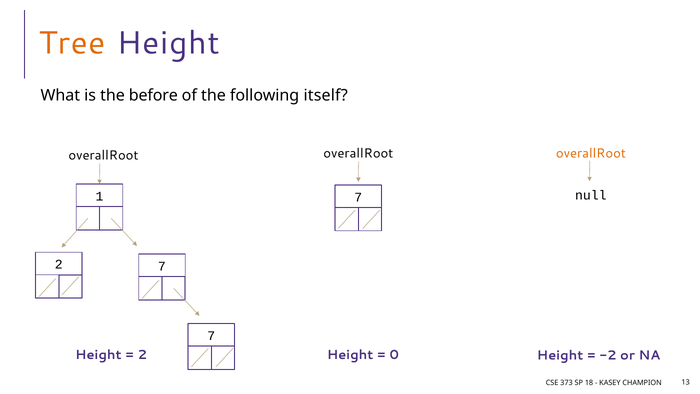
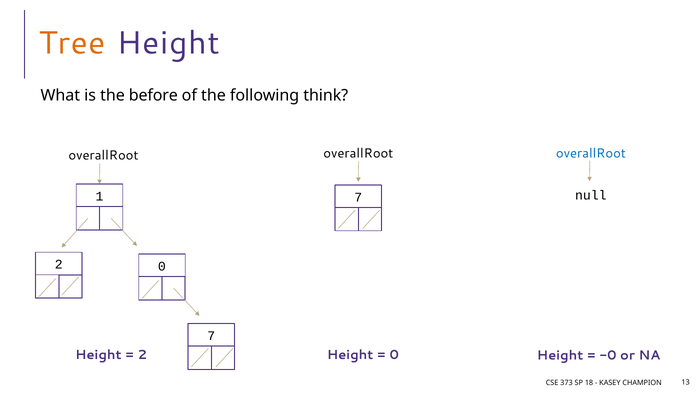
itself: itself -> think (326, 95)
overallRoot colour: orange -> blue (591, 153)
2 7: 7 -> 0 (162, 266)
-2: -2 -> -0 (608, 355)
